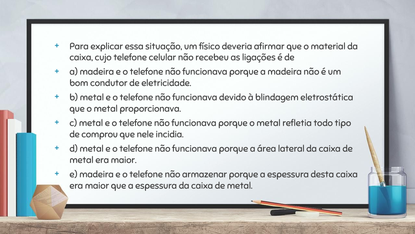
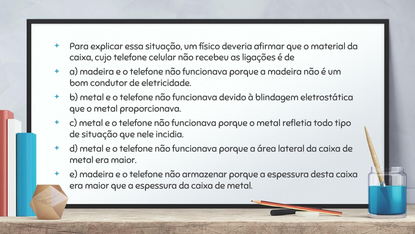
de comprou: comprou -> situação (100, 134)
